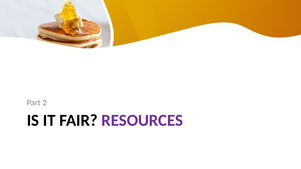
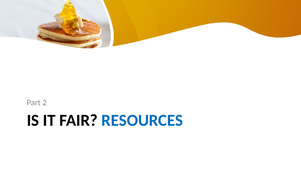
RESOURCES colour: purple -> blue (142, 121)
